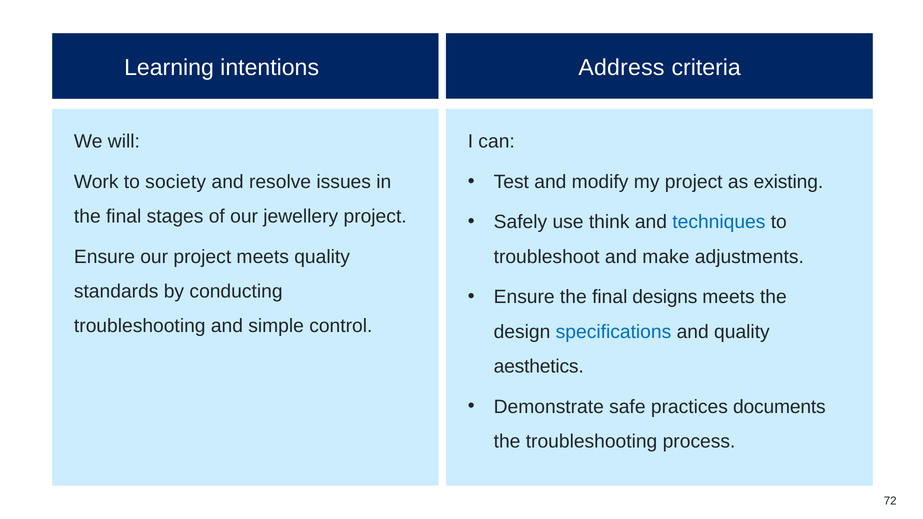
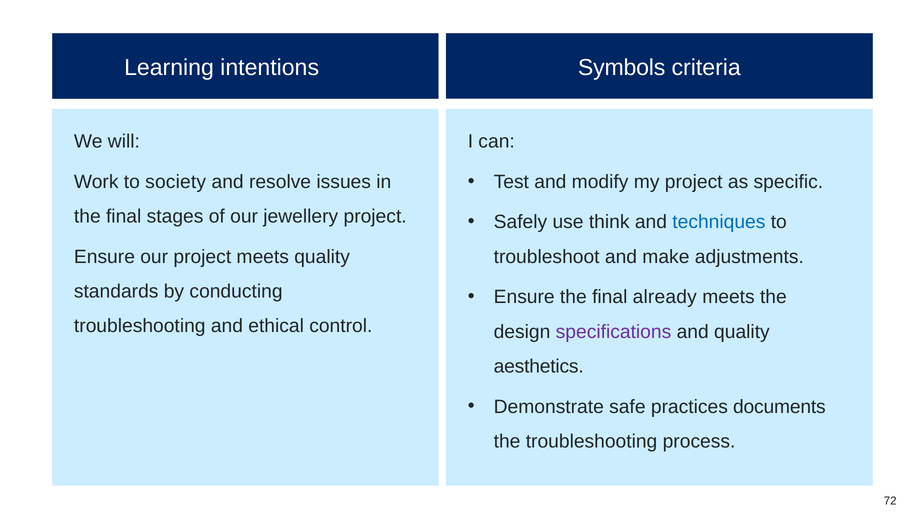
Address: Address -> Symbols (622, 68)
existing: existing -> specific (788, 182)
designs: designs -> already (665, 297)
simple: simple -> ethical (276, 326)
specifications colour: blue -> purple (614, 332)
